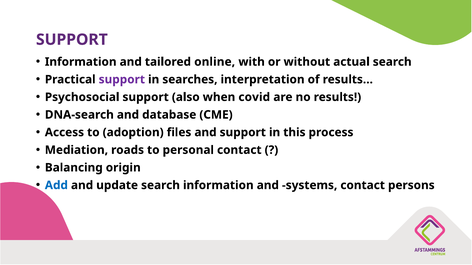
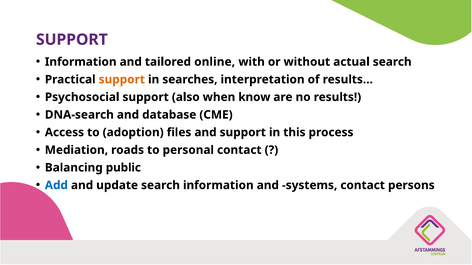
support colour: purple -> orange (122, 80)
covid: covid -> know (254, 97)
origin: origin -> public (123, 168)
